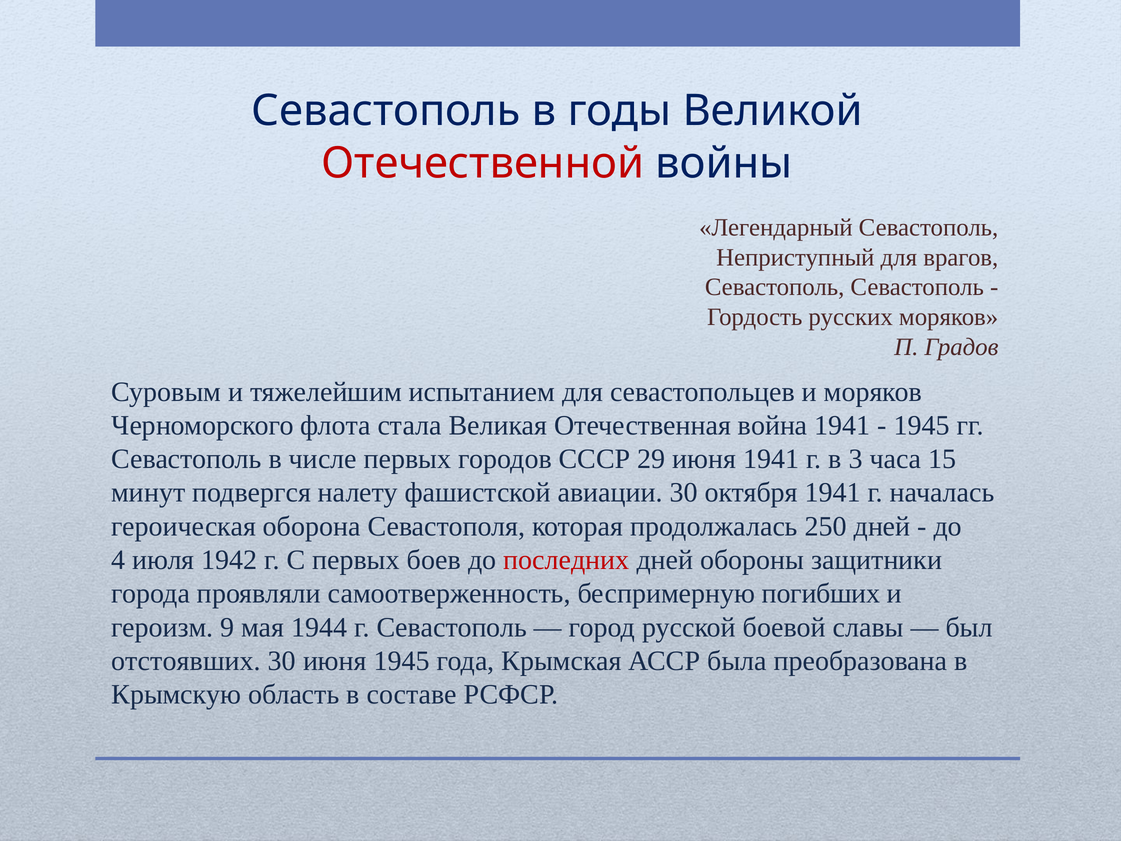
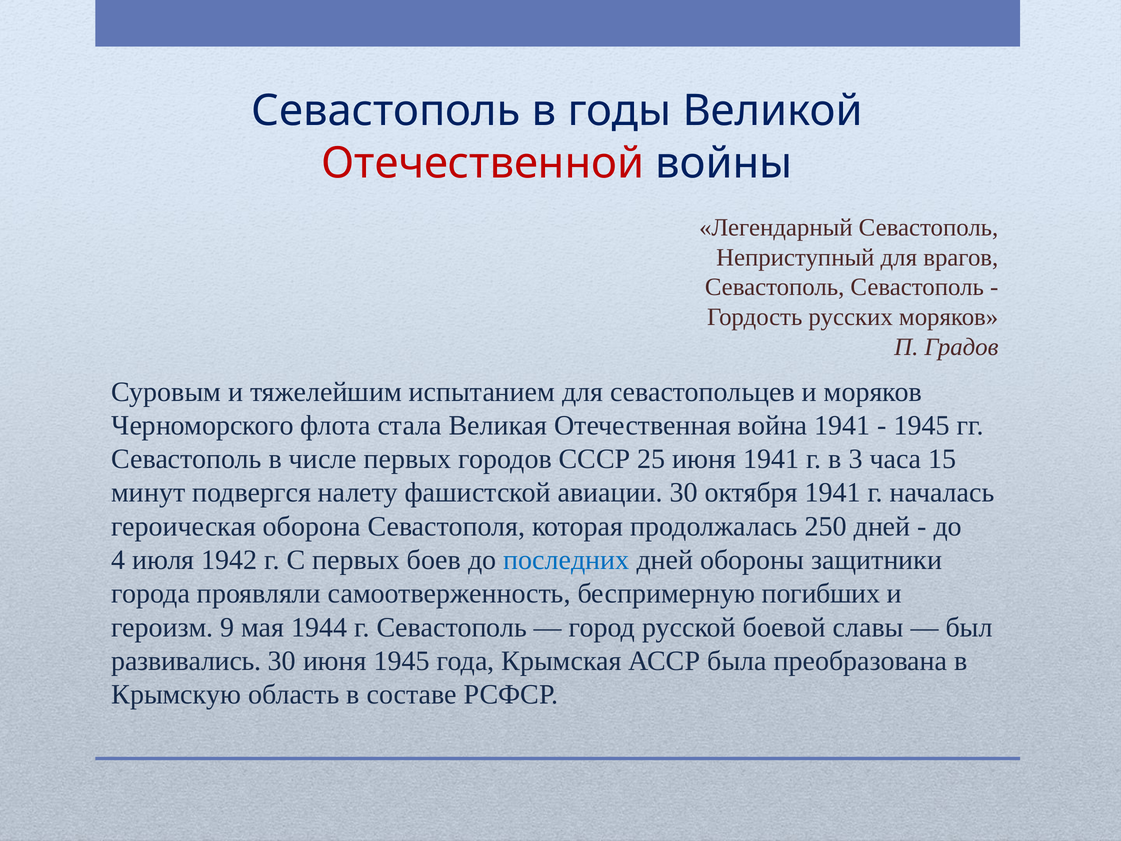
29: 29 -> 25 (651, 459)
последних colour: red -> blue (566, 560)
отстоявших: отстоявших -> развивались (186, 661)
